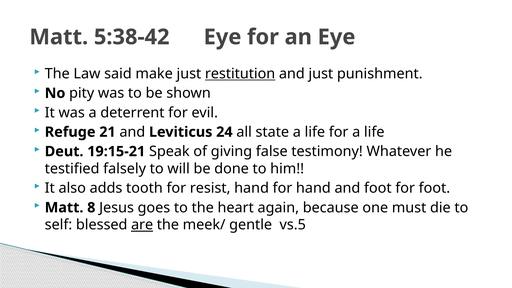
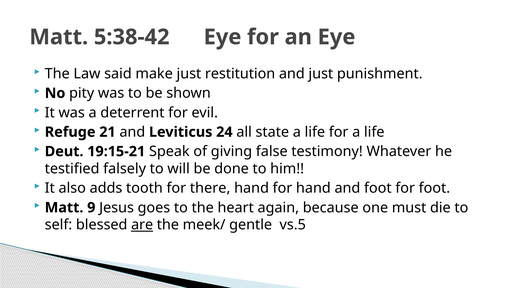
restitution underline: present -> none (240, 74)
resist: resist -> there (210, 188)
8: 8 -> 9 (91, 208)
